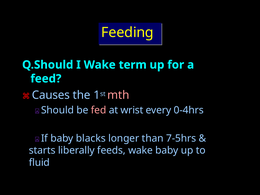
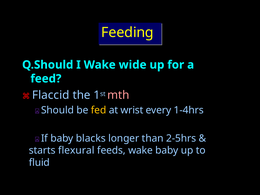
term: term -> wide (133, 65)
Causes: Causes -> Flaccid (51, 95)
fed colour: pink -> yellow (99, 110)
0-4hrs: 0-4hrs -> 1-4hrs (189, 110)
7-5hrs: 7-5hrs -> 2-5hrs (181, 138)
liberally: liberally -> flexural (76, 150)
